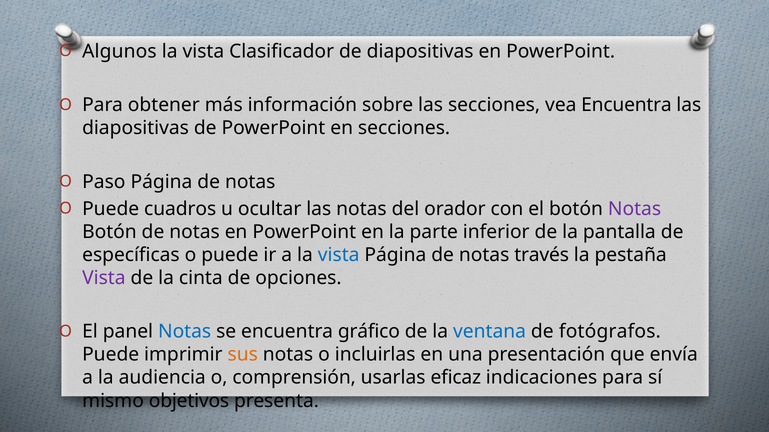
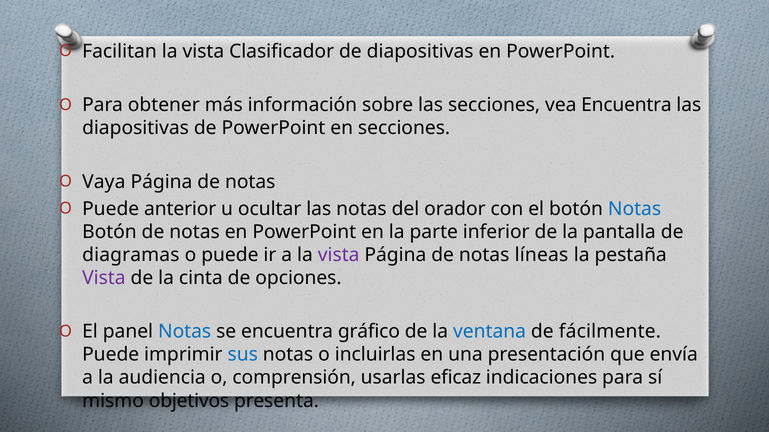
Algunos: Algunos -> Facilitan (119, 51)
Paso: Paso -> Vaya (104, 182)
cuadros: cuadros -> anterior (180, 209)
Notas colour: purple -> blue (635, 209)
específicas: específicas -> diagramas (131, 255)
vista colour: blue -> purple (339, 255)
través: través -> líneas (541, 255)
fotógrafos: fotógrafos -> fácilmente (610, 332)
sus colour: orange -> blue (243, 355)
